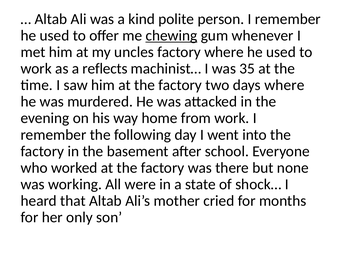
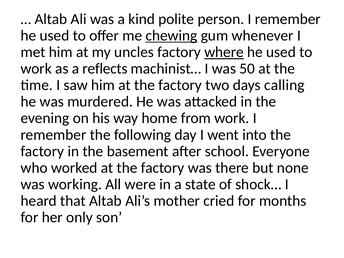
where underline: none -> present (224, 52)
35: 35 -> 50 (247, 69)
days where: where -> calling (284, 85)
